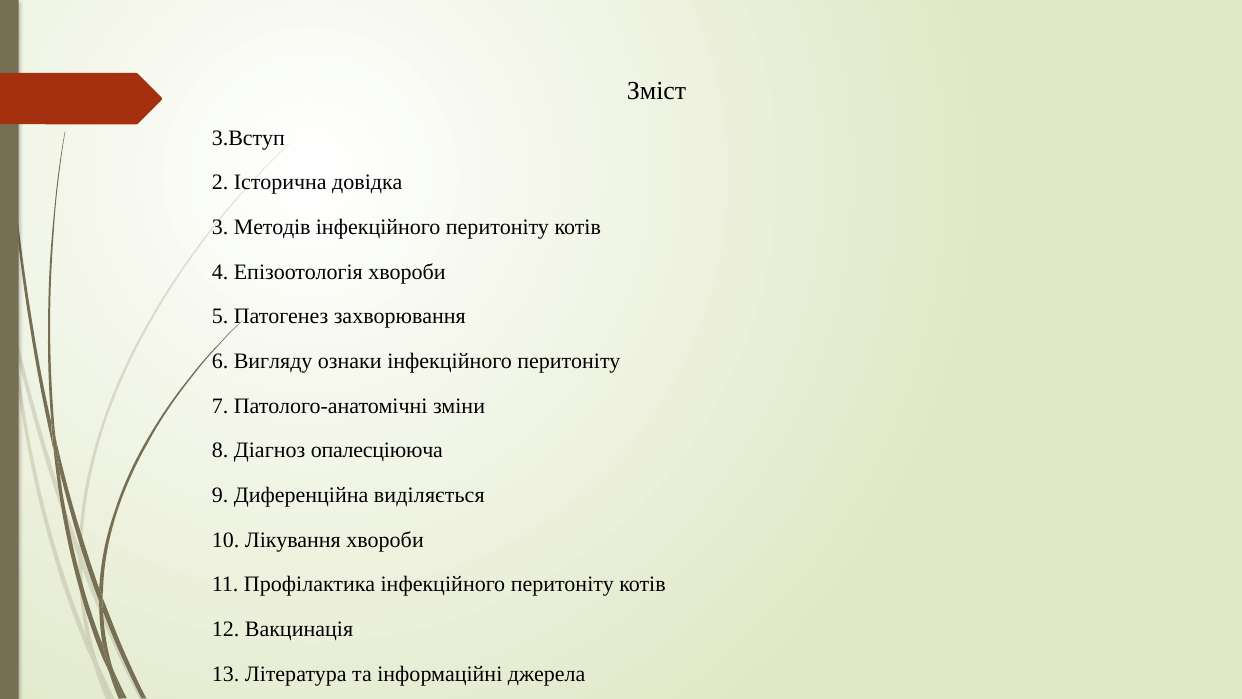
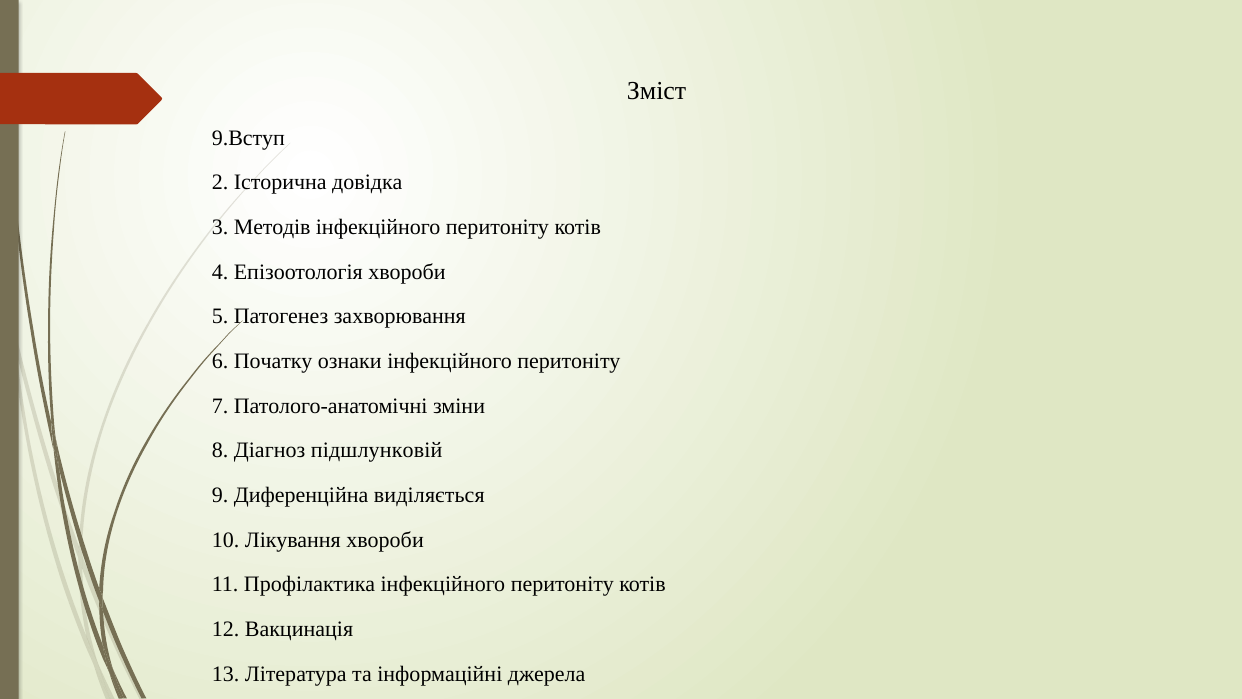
3.Вступ: 3.Вступ -> 9.Вступ (248, 138)
Вигляду: Вигляду -> Початку (273, 361)
опалесціююча: опалесціююча -> підшлунковій (377, 450)
